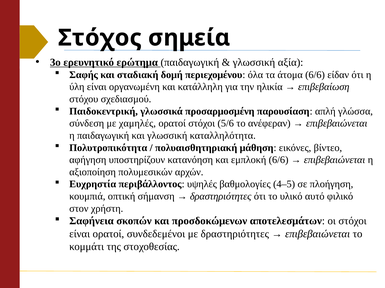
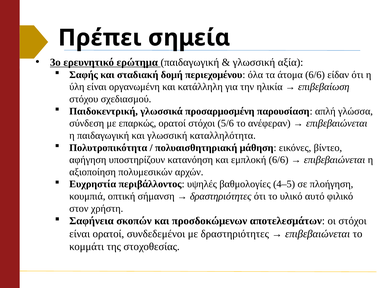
Στόχος: Στόχος -> Πρέπει (100, 38)
χαμηλές: χαμηλές -> επαρκώς (137, 124)
